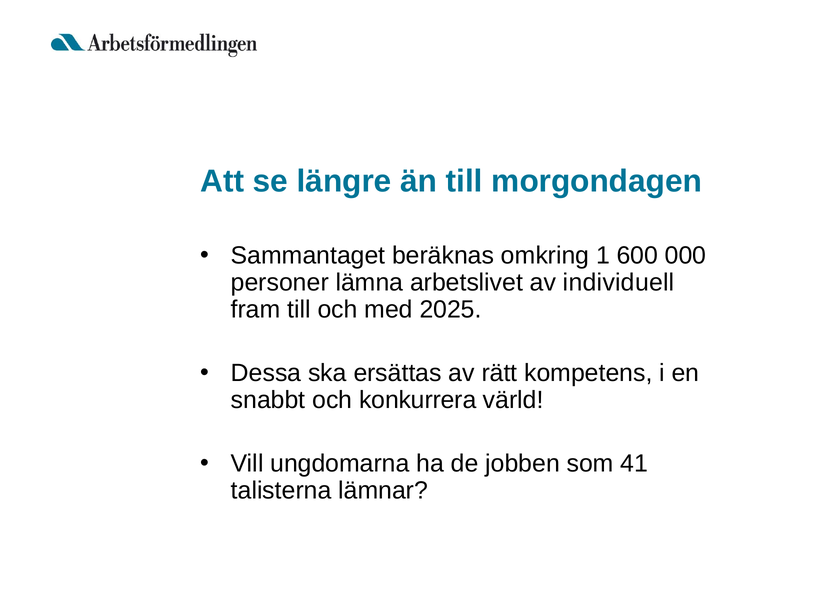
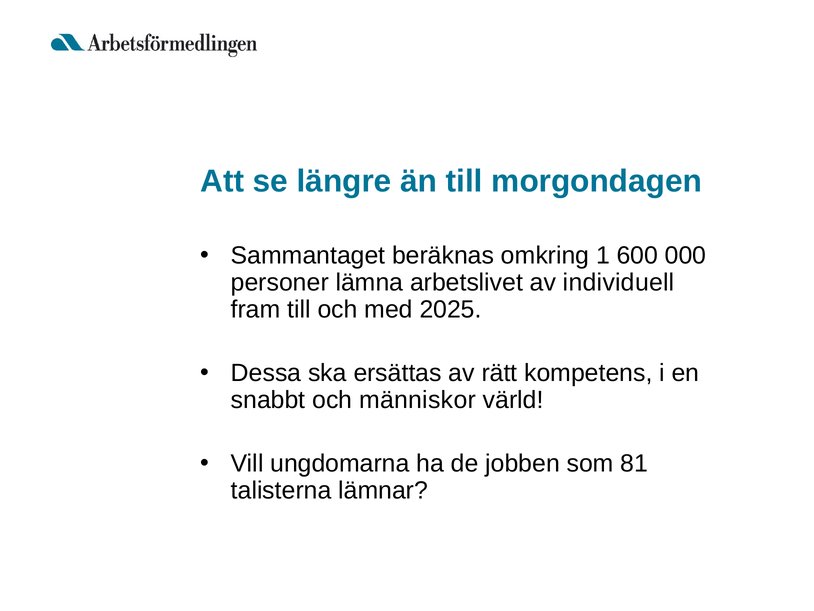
konkurrera: konkurrera -> människor (418, 400)
41: 41 -> 81 (634, 463)
